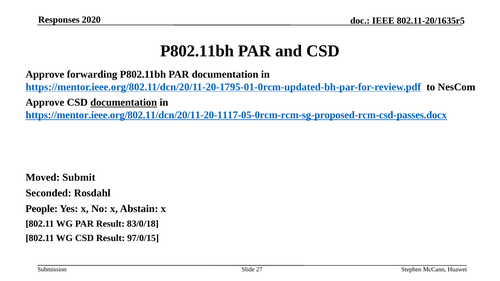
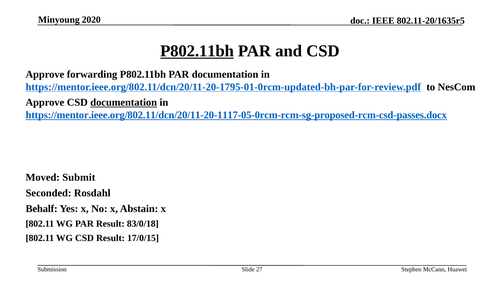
Responses: Responses -> Minyoung (59, 20)
P802.11bh underline: none -> present (197, 51)
People: People -> Behalf (42, 209)
97/0/15: 97/0/15 -> 17/0/15 (143, 238)
